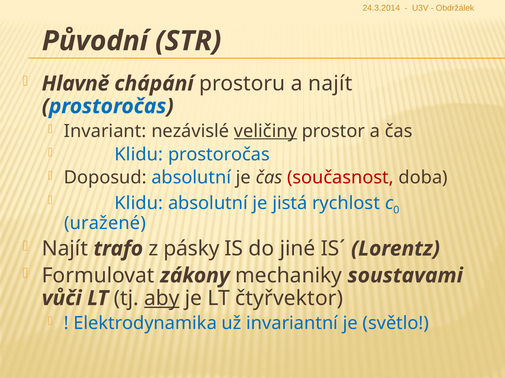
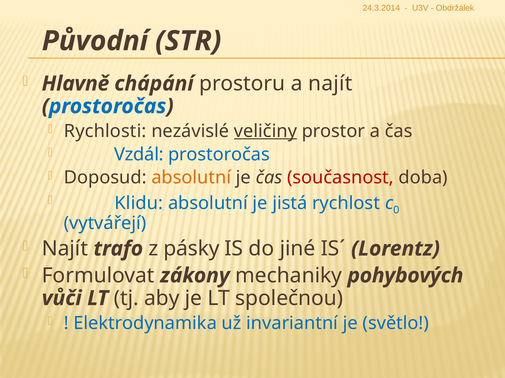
Invariant: Invariant -> Rychlosti (105, 131)
Klidu: Klidu -> Vzdál (139, 155)
absolutní colour: blue -> orange (191, 178)
uražené: uražené -> vytvářejí (105, 224)
soustavami: soustavami -> pohybových (405, 276)
aby underline: present -> none (162, 299)
čtyřvektor: čtyřvektor -> společnou (289, 299)
